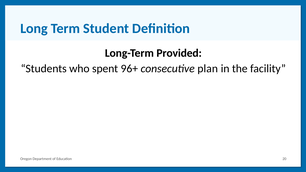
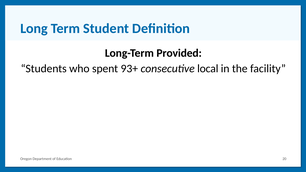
96+: 96+ -> 93+ (129, 69)
plan: plan -> local (208, 69)
